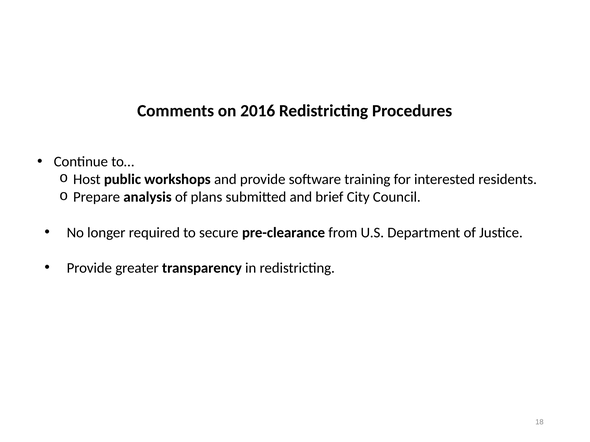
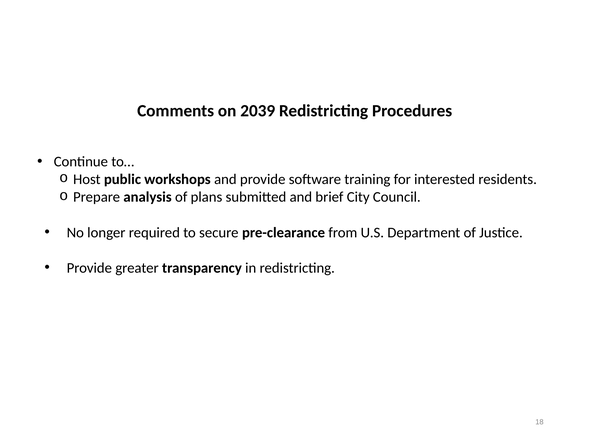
2016: 2016 -> 2039 (258, 111)
